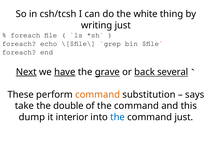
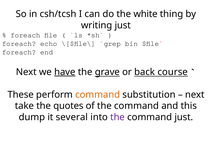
Next underline: present -> none (26, 72)
several: several -> course (173, 72)
says: says -> next (195, 95)
double: double -> quotes (68, 106)
interior: interior -> several (72, 117)
the colour: blue -> purple (118, 117)
